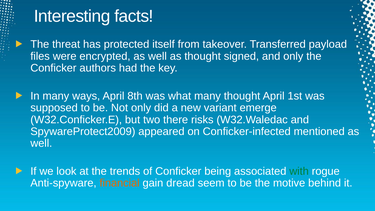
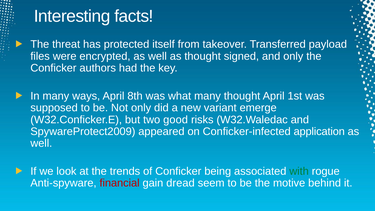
there: there -> good (176, 120)
mentioned: mentioned -> application (319, 131)
financial colour: orange -> red (120, 183)
